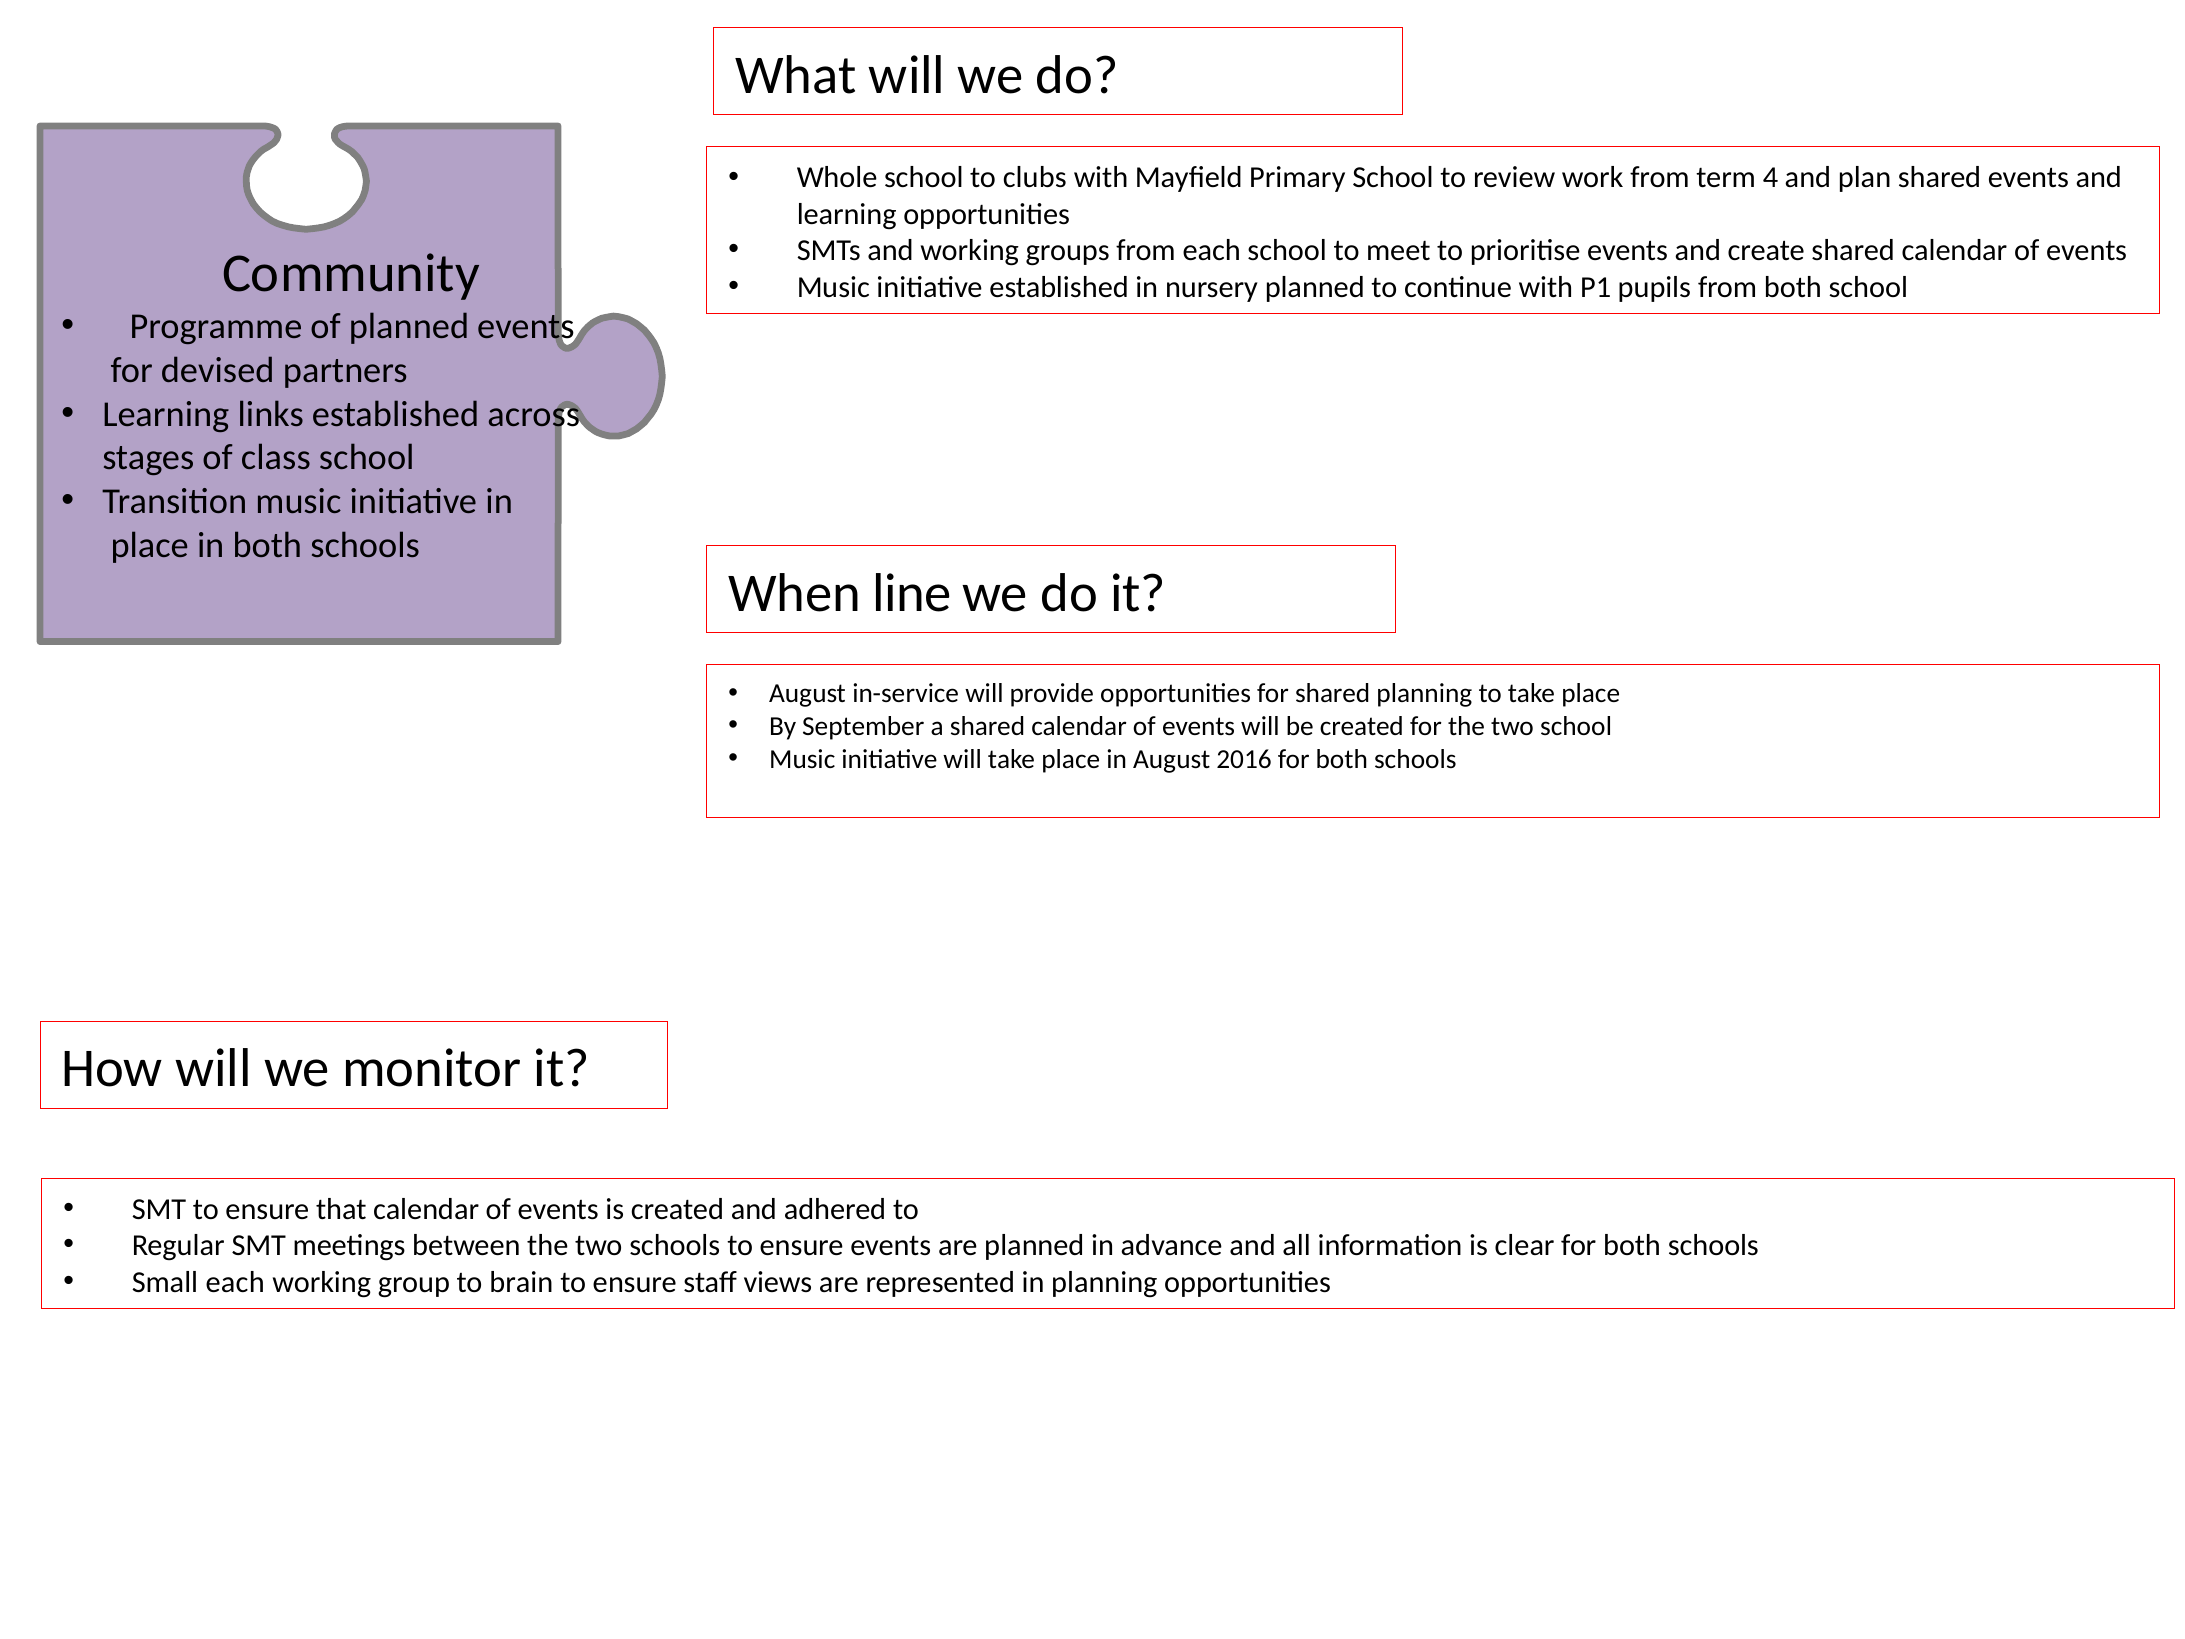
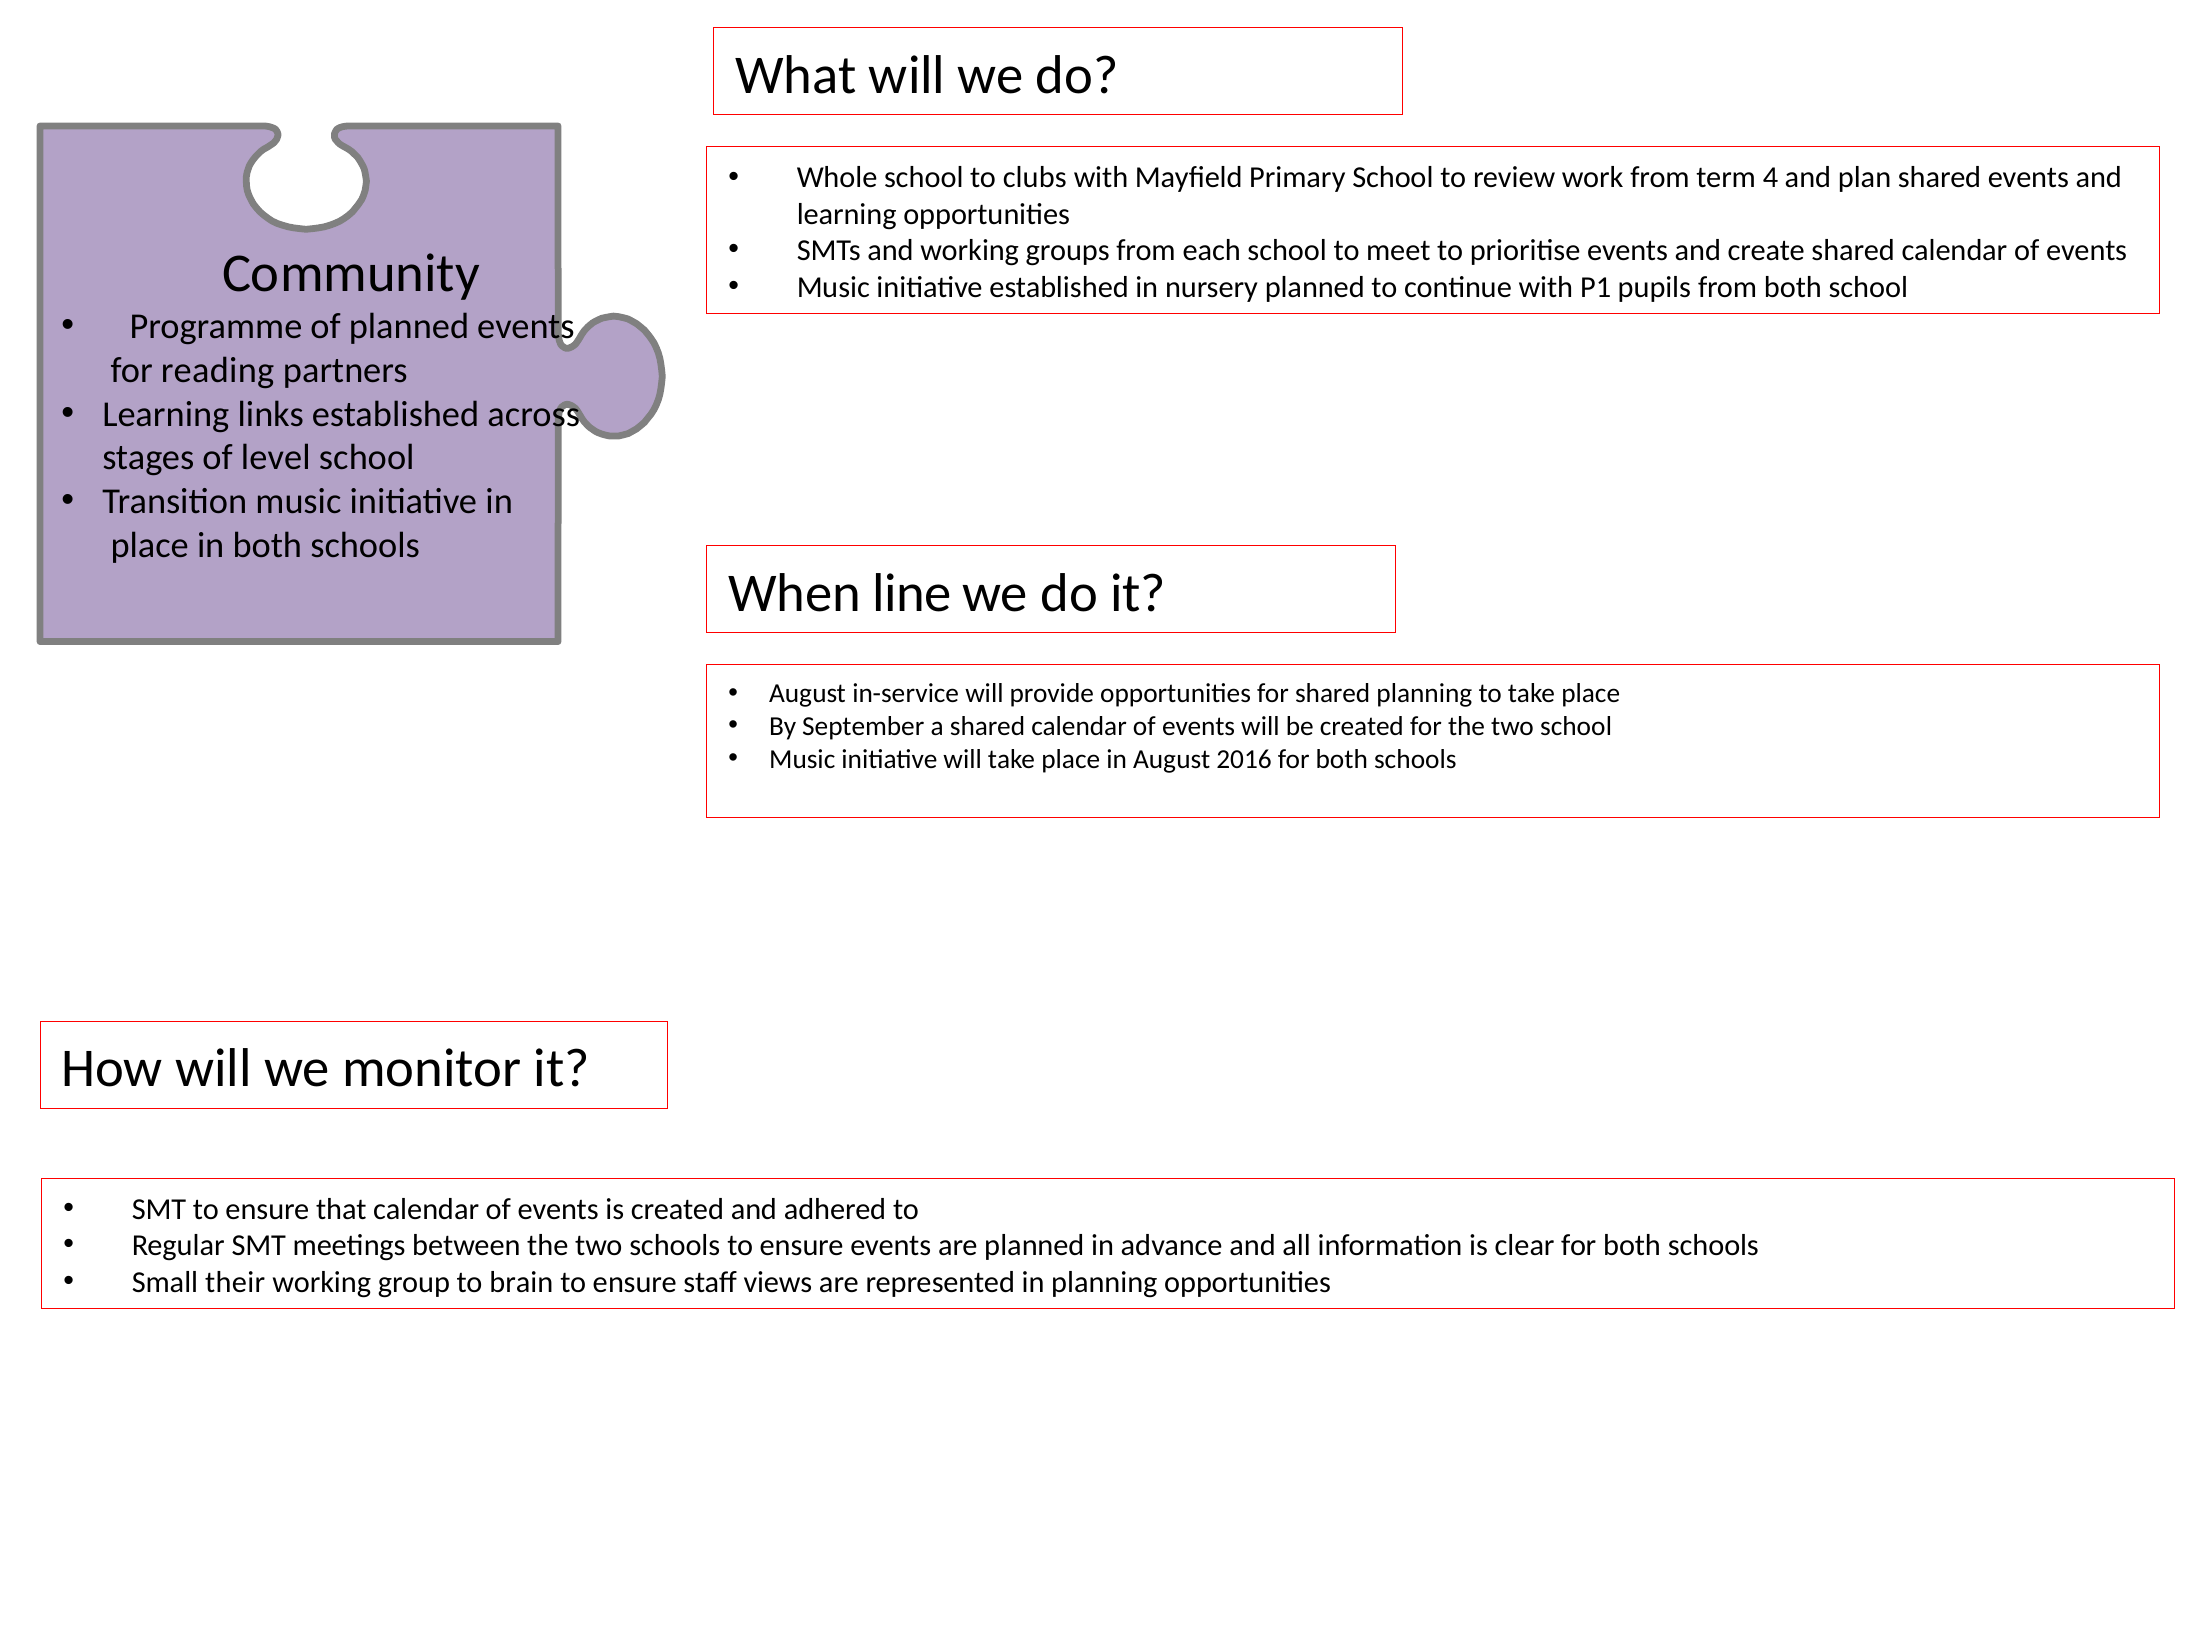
devised: devised -> reading (218, 370)
class: class -> level (276, 458)
Small each: each -> their (235, 1282)
